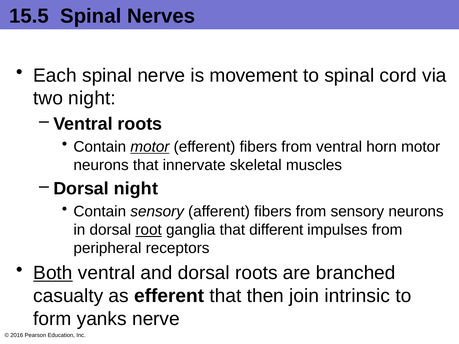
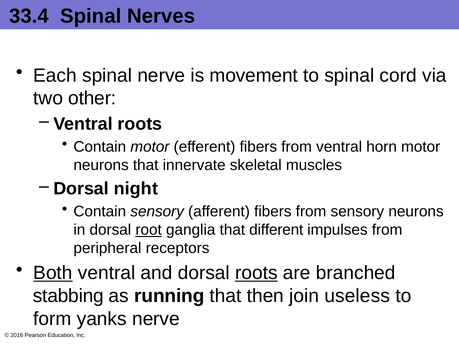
15.5: 15.5 -> 33.4 (29, 16)
two night: night -> other (92, 98)
motor underline: present -> none (150, 147)
roots underline: none -> present (256, 273)
casualty: casualty -> stabbing (68, 296)
as efferent: efferent -> running (169, 296)
intrinsic: intrinsic -> useless (357, 296)
